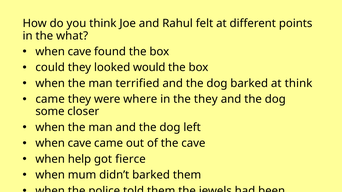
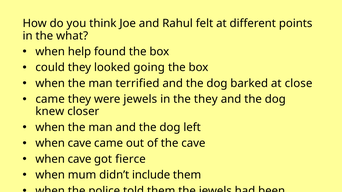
cave: cave -> help (79, 52)
would: would -> going (149, 68)
at think: think -> close (299, 83)
were where: where -> jewels (140, 99)
some: some -> knew (50, 112)
help: help -> cave (80, 159)
didn’t barked: barked -> include (151, 175)
